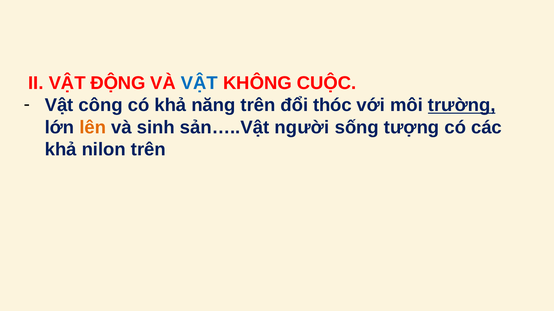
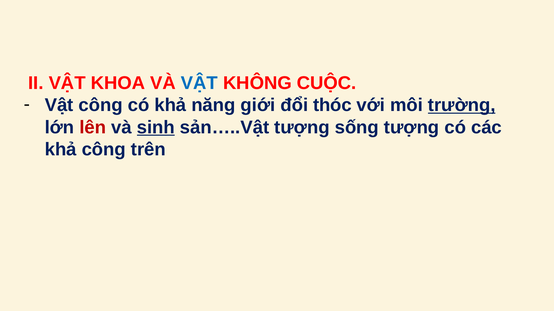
ĐỘNG: ĐỘNG -> KHOA (118, 83)
năng trên: trên -> giới (258, 105)
lên colour: orange -> red (93, 128)
sinh underline: none -> present (156, 128)
sản…..Vật người: người -> tượng (302, 128)
khả nilon: nilon -> công (104, 150)
